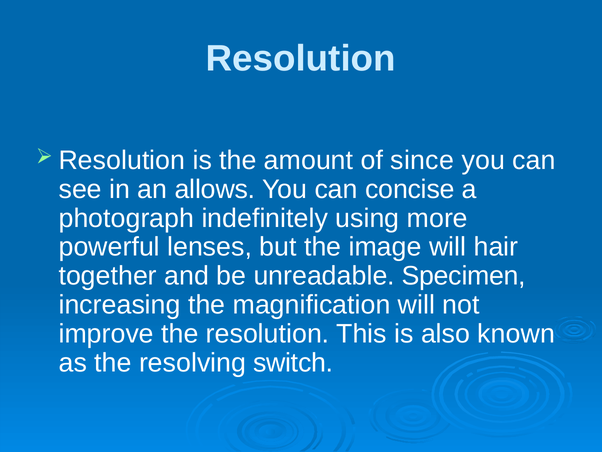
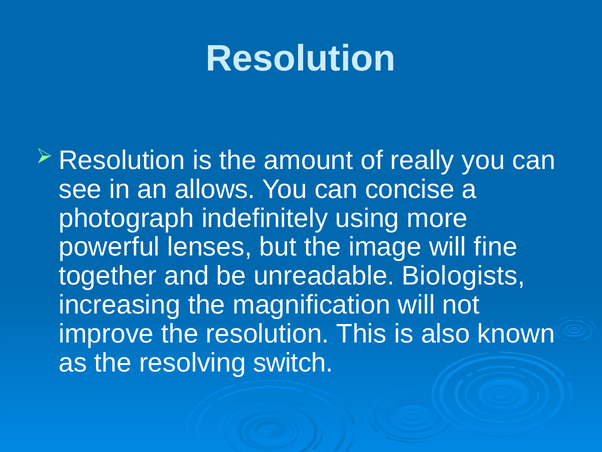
since: since -> really (422, 160)
hair: hair -> fine (496, 247)
Specimen: Specimen -> Biologists (464, 276)
